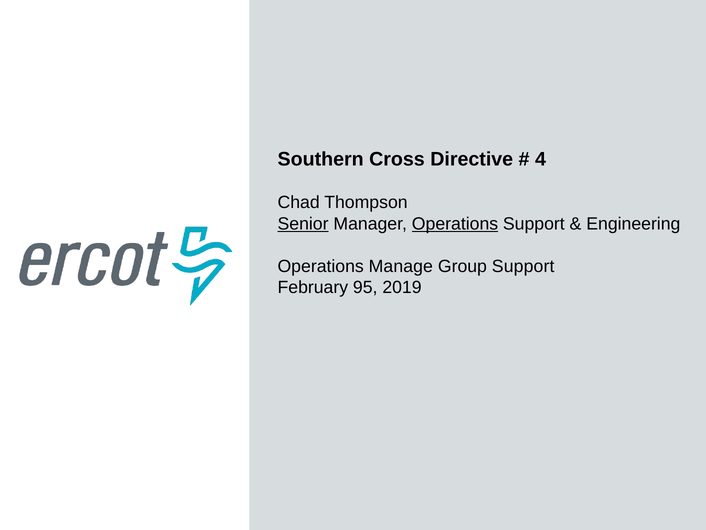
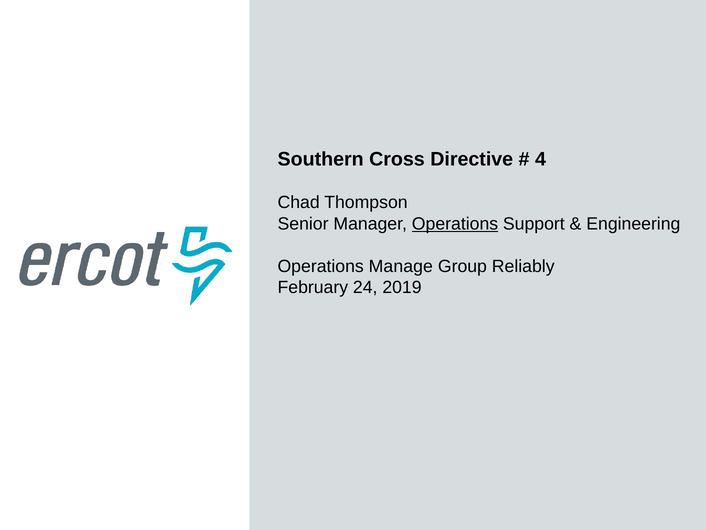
Senior underline: present -> none (303, 224)
Group Support: Support -> Reliably (523, 266)
95: 95 -> 24 (365, 287)
